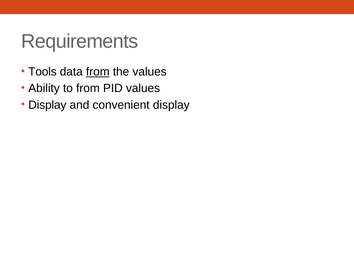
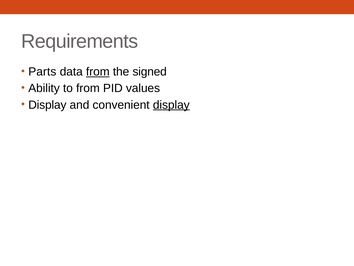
Tools: Tools -> Parts (42, 72)
the values: values -> signed (150, 72)
display underline: none -> present (171, 105)
